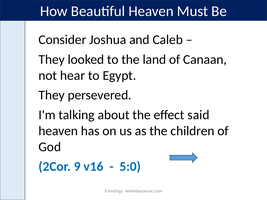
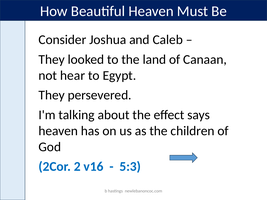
said: said -> says (199, 115)
9: 9 -> 2 (77, 167)
5:0: 5:0 -> 5:3 (130, 167)
